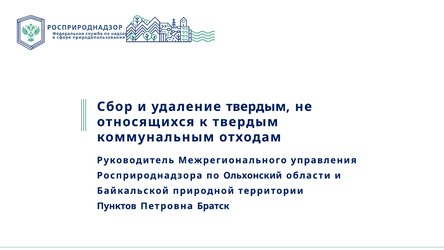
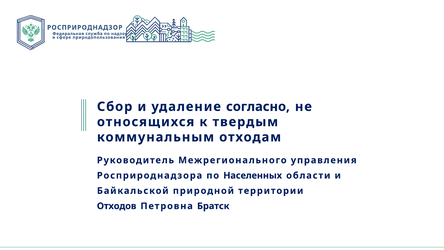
удаление твердым: твердым -> согласно (258, 107)
Ольхонский: Ольхонский -> Населенных (253, 175)
Пунктов: Пунктов -> Отходов (117, 206)
